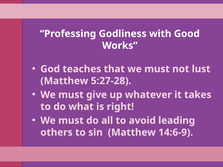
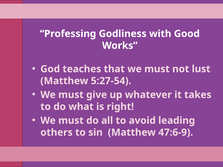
5:27-28: 5:27-28 -> 5:27-54 (111, 81)
14:6-9: 14:6-9 -> 47:6-9 (176, 133)
